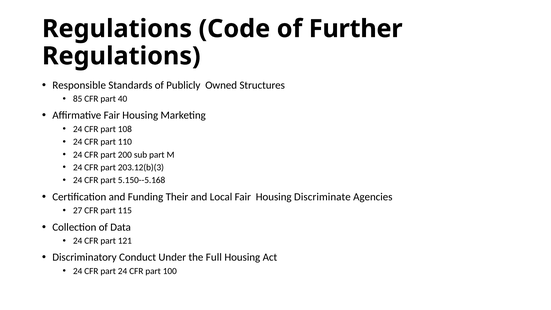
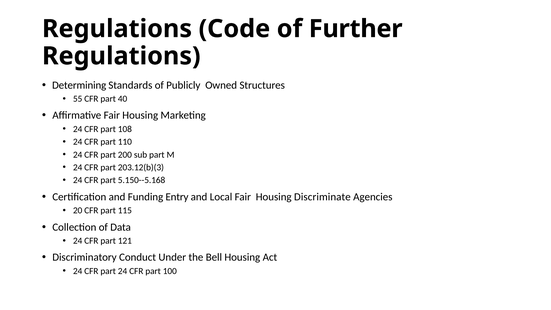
Responsible: Responsible -> Determining (79, 85)
85: 85 -> 55 (78, 99)
Their: Their -> Entry (177, 197)
27: 27 -> 20 (78, 210)
Full: Full -> Bell (214, 257)
